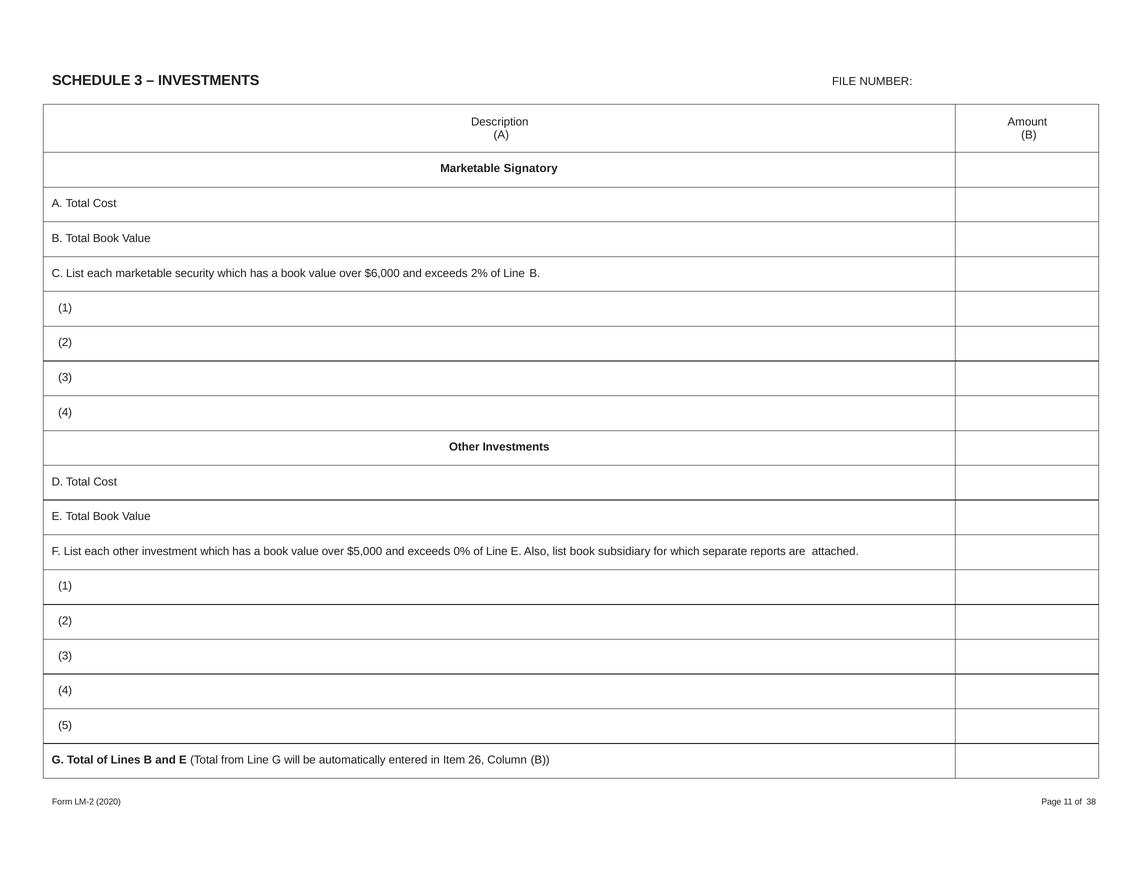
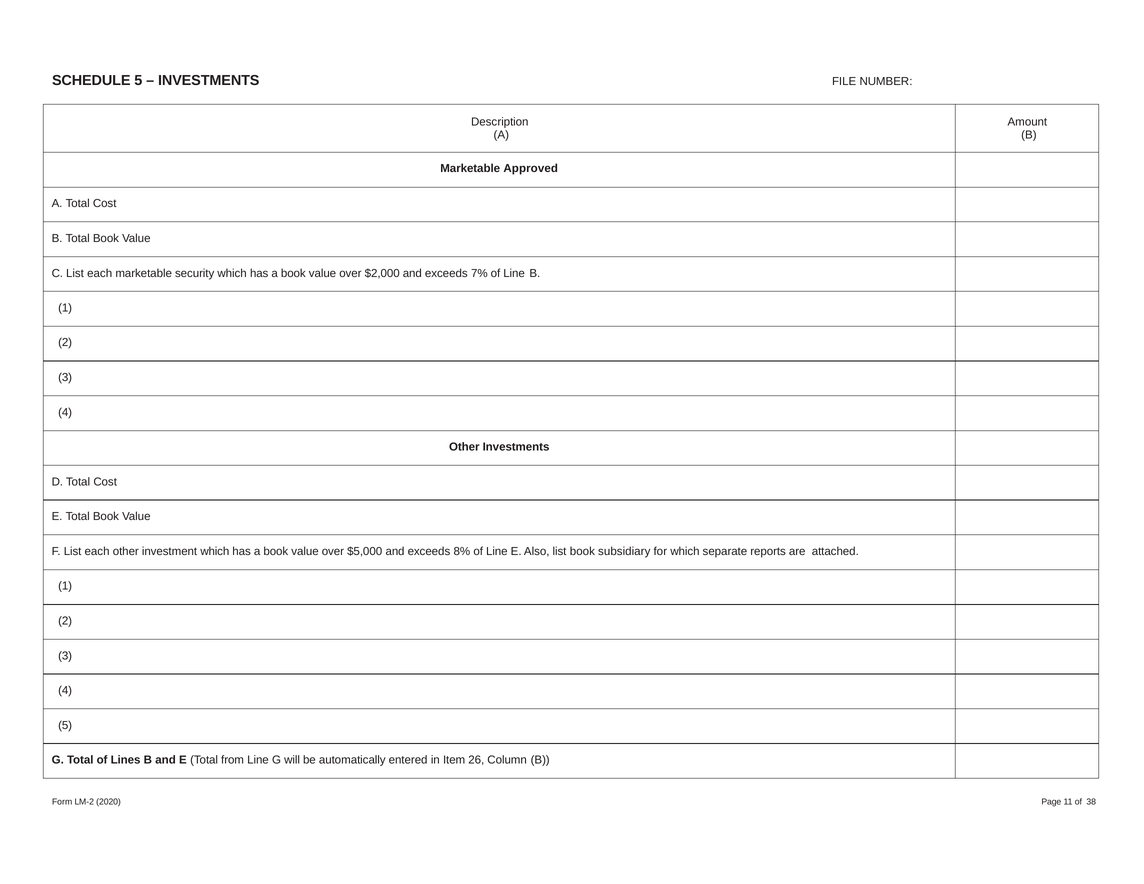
SCHEDULE 3: 3 -> 5 (138, 80)
Signatory: Signatory -> Approved (531, 169)
$6,000: $6,000 -> $2,000 (382, 273)
2%: 2% -> 7% (479, 273)
0%: 0% -> 8% (462, 551)
